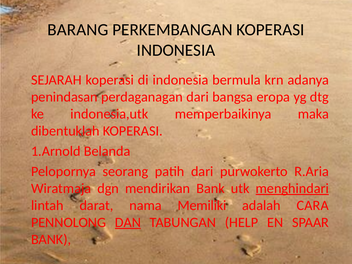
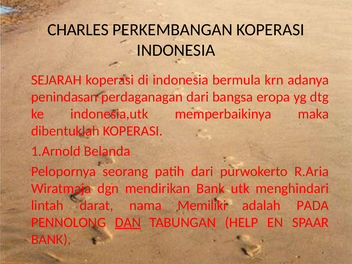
BARANG: BARANG -> CHARLES (78, 30)
menghindari underline: present -> none (292, 188)
CARA: CARA -> PADA (313, 205)
